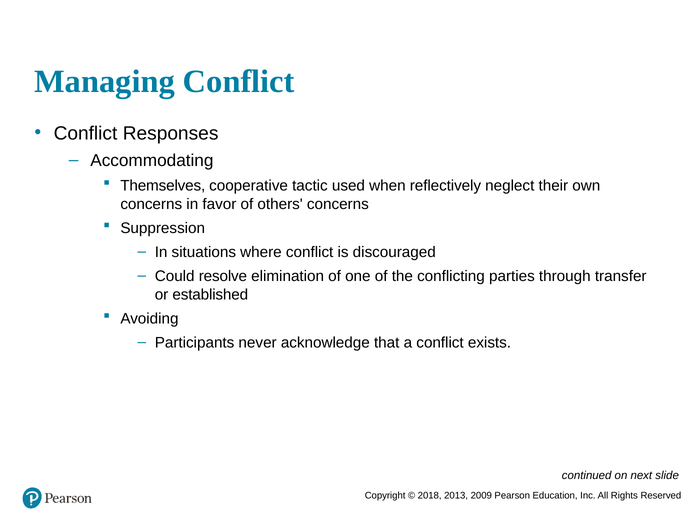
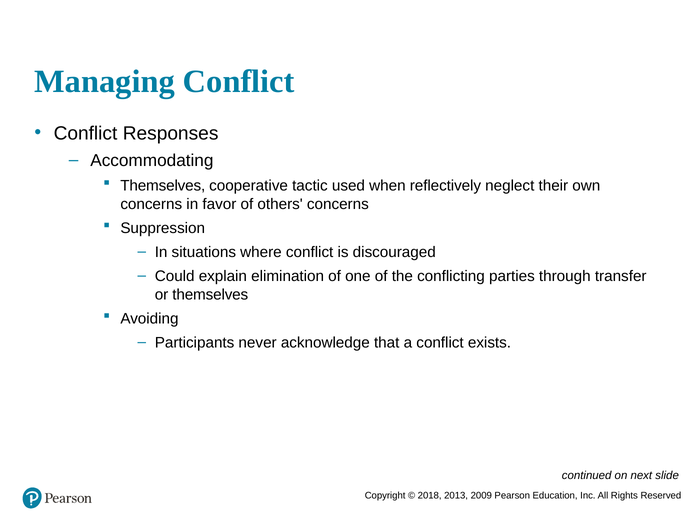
resolve: resolve -> explain (223, 276)
or established: established -> themselves (210, 295)
